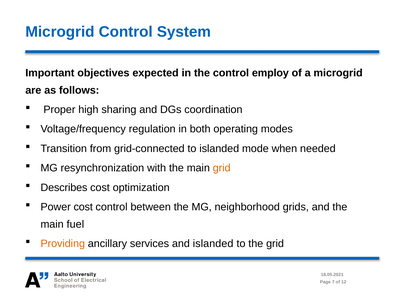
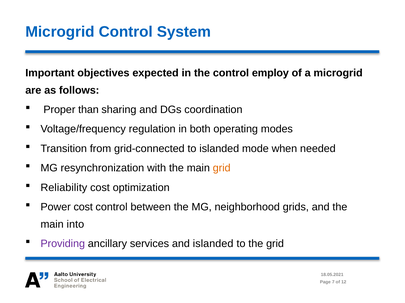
high: high -> than (88, 110)
Describes: Describes -> Reliability (64, 188)
fuel: fuel -> into (75, 225)
Providing colour: orange -> purple (63, 244)
